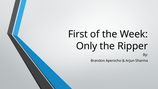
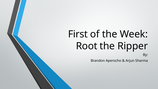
Only: Only -> Root (87, 46)
